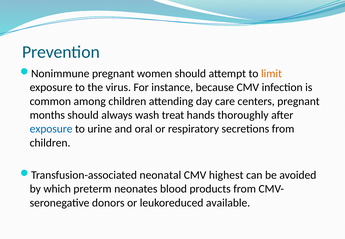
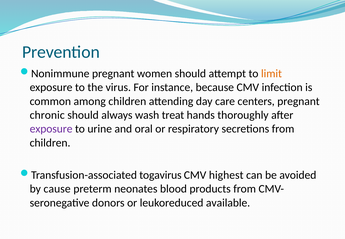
months: months -> chronic (47, 115)
exposure colour: blue -> purple (51, 129)
neonatal: neonatal -> togavirus (160, 175)
which: which -> cause (57, 189)
